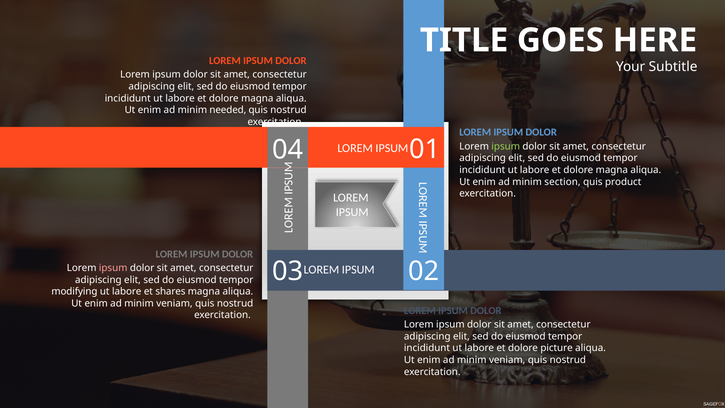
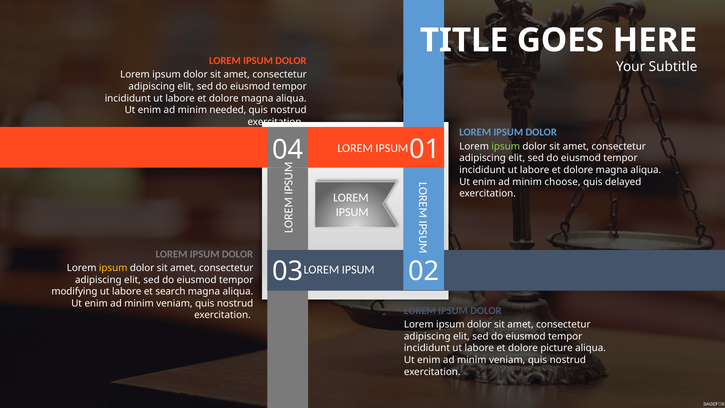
section: section -> choose (562, 182)
product: product -> delayed (623, 182)
ipsum colour: pink -> yellow (113, 268)
shares: shares -> search (170, 292)
